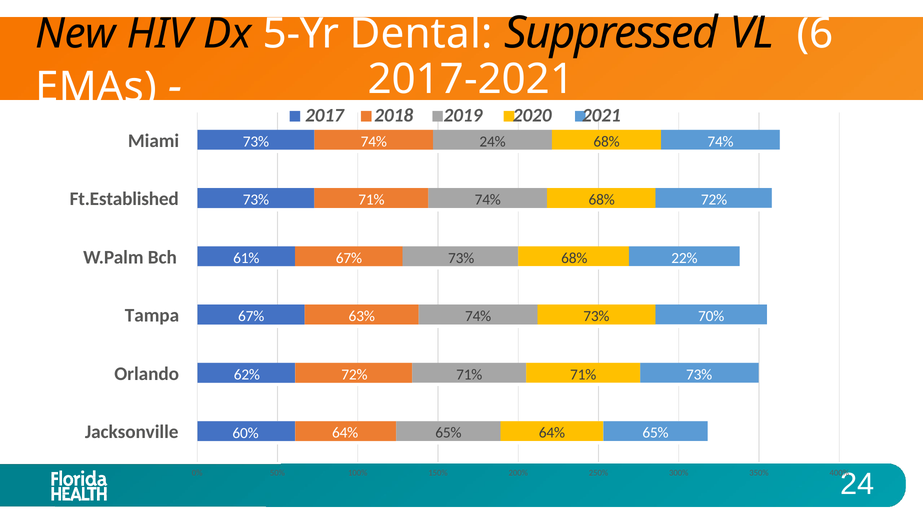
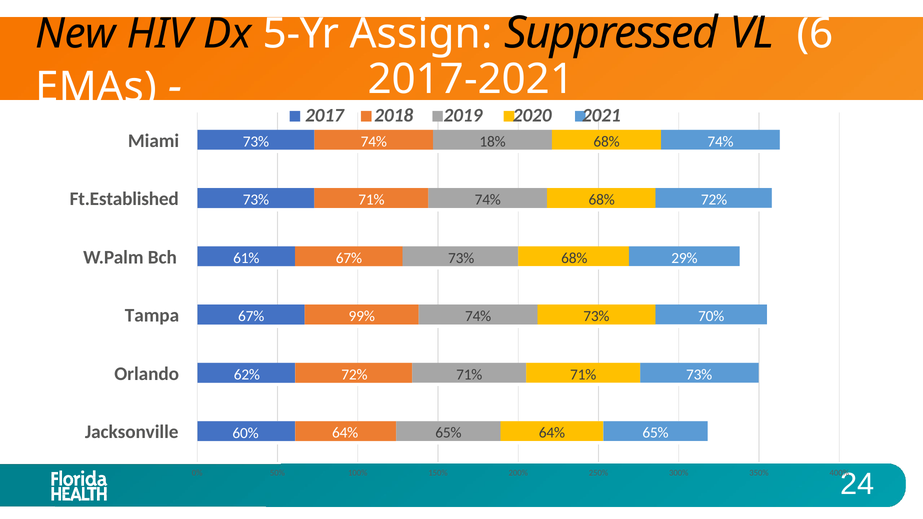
Dental: Dental -> Assign (421, 34)
24%: 24% -> 18% (493, 142)
22%: 22% -> 29% (684, 258)
63%: 63% -> 99% (362, 316)
